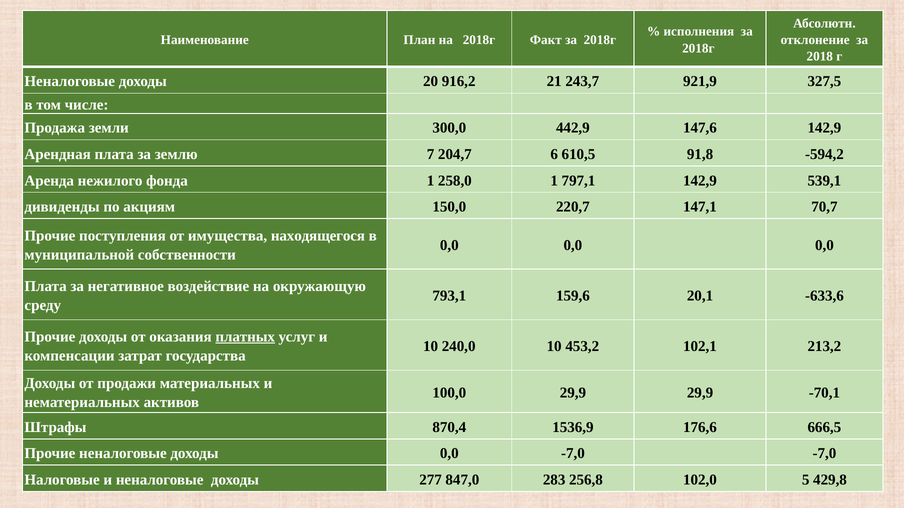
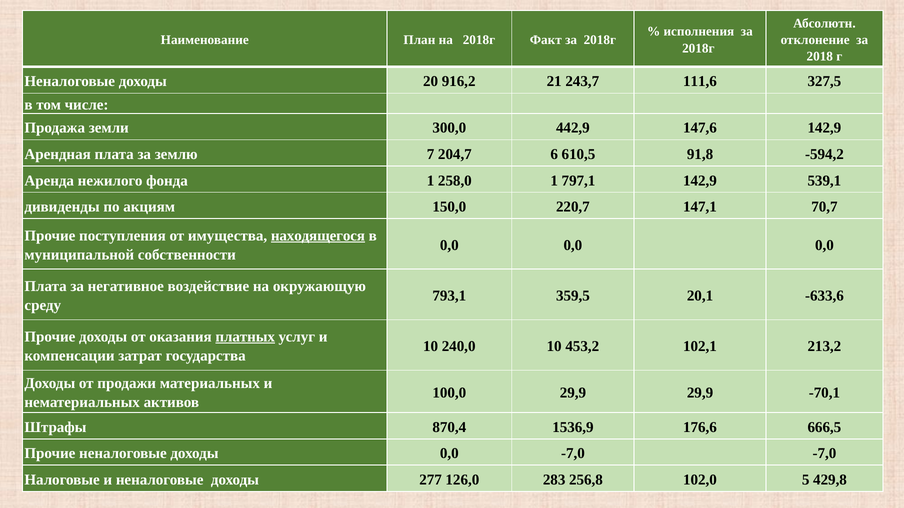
921,9: 921,9 -> 111,6 (700, 82)
находящегося underline: none -> present (318, 236)
159,6: 159,6 -> 359,5 (573, 296)
847,0: 847,0 -> 126,0 (462, 480)
